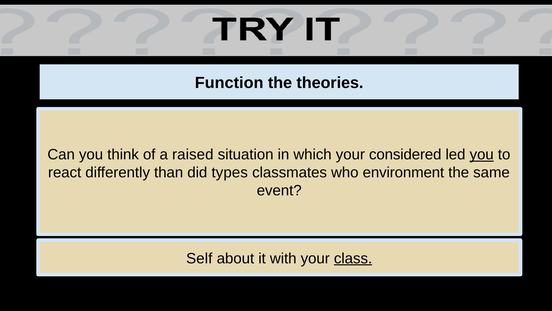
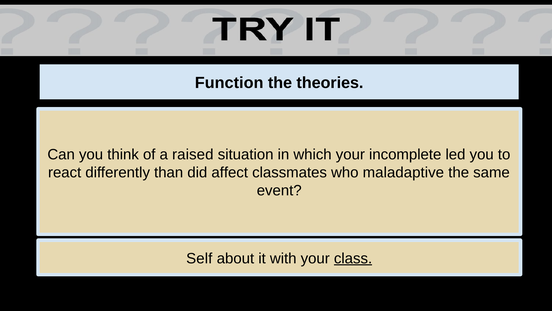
considered: considered -> incomplete (405, 154)
you underline: present -> none (482, 154)
types: types -> affect (230, 172)
environment: environment -> maladaptive (403, 172)
